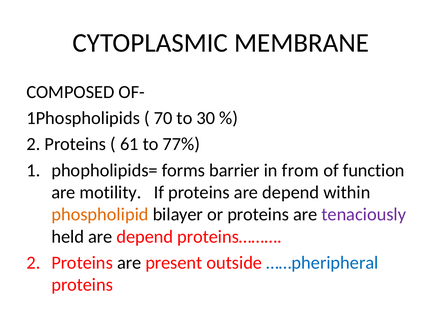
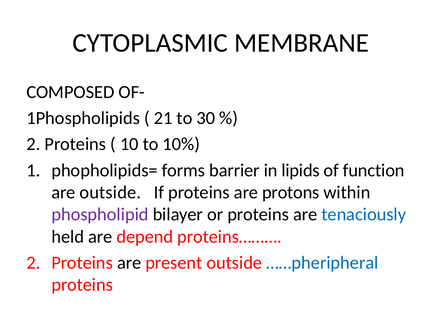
70: 70 -> 21 (163, 118)
61: 61 -> 10 (129, 144)
77%: 77% -> 10% (181, 144)
from: from -> lipids (301, 170)
are motility: motility -> outside (110, 192)
proteins are depend: depend -> protons (291, 192)
phospholipid colour: orange -> purple (100, 214)
tenaciously colour: purple -> blue (364, 214)
